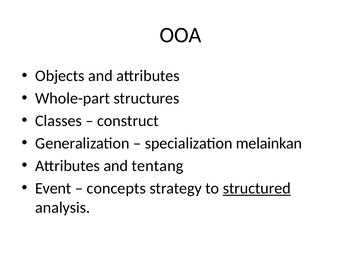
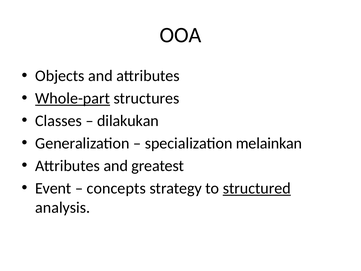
Whole-part underline: none -> present (73, 98)
construct: construct -> dilakukan (128, 121)
tentang: tentang -> greatest (158, 166)
